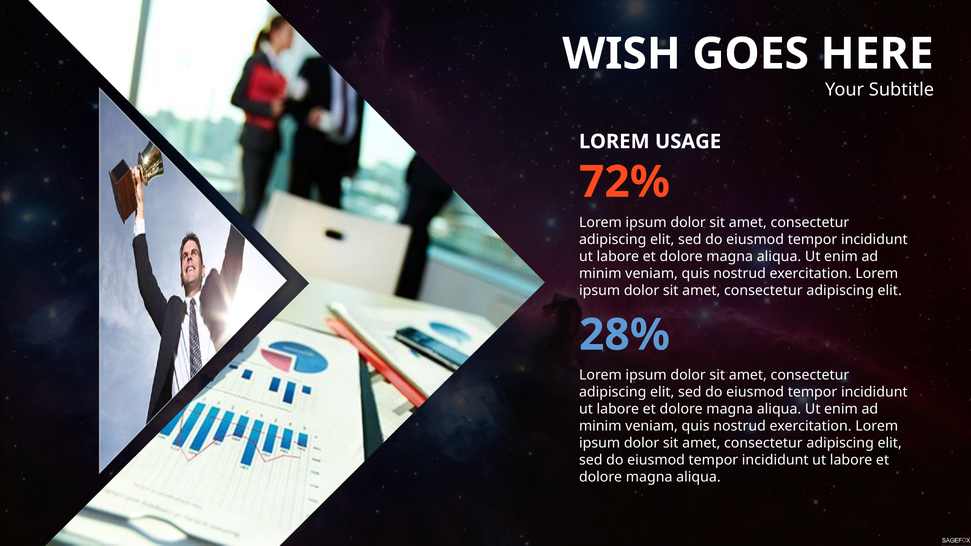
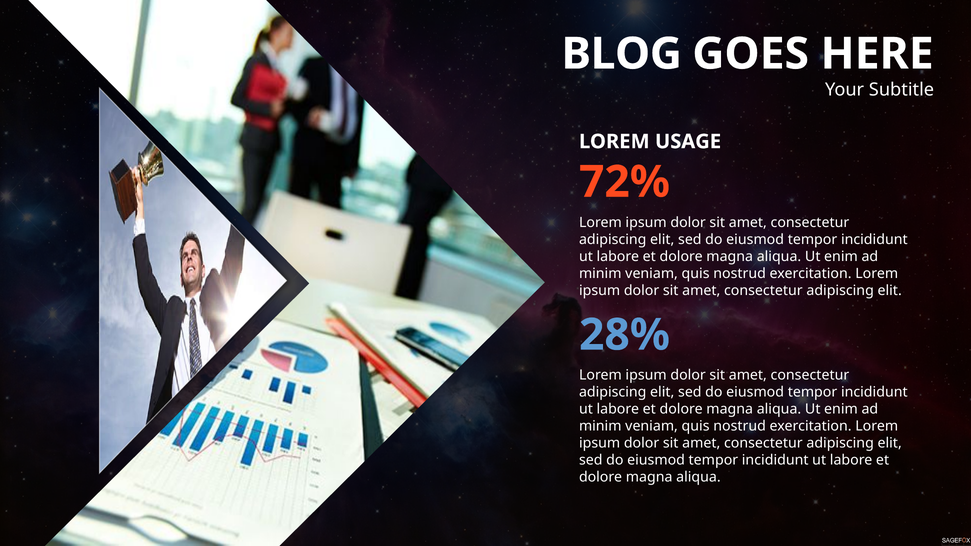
WISH: WISH -> BLOG (622, 54)
